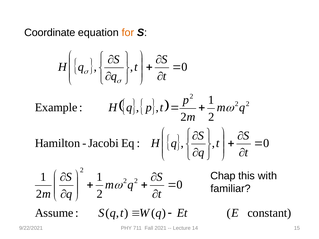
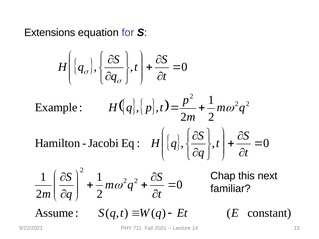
Coordinate: Coordinate -> Extensions (50, 33)
for colour: orange -> purple (128, 33)
with: with -> next (268, 176)
